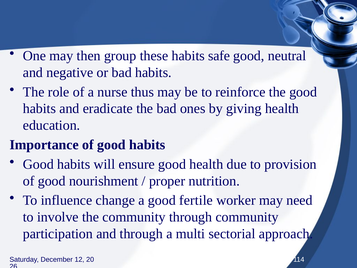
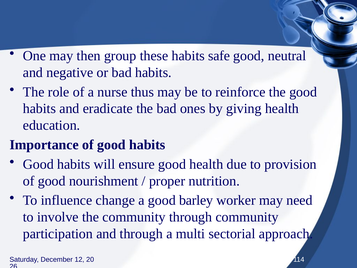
fertile: fertile -> barley (196, 200)
